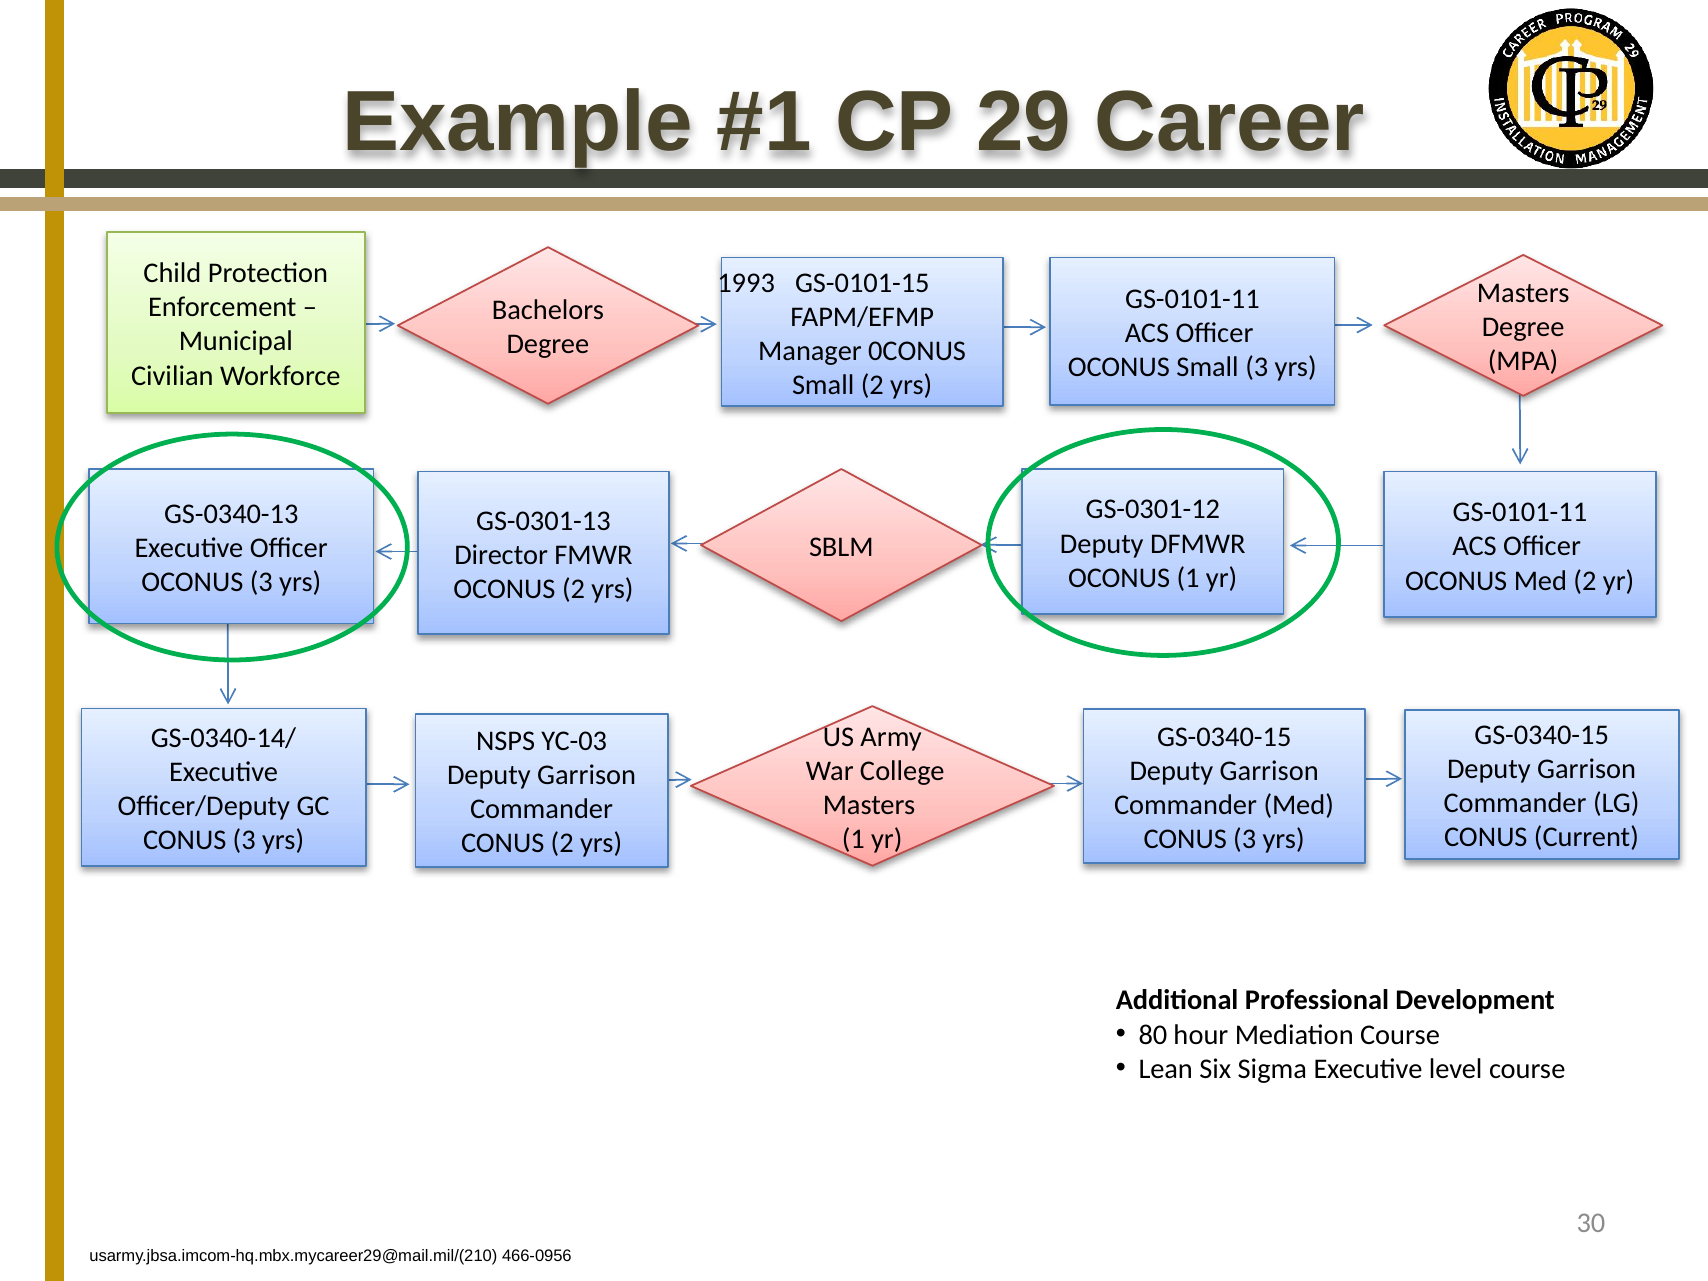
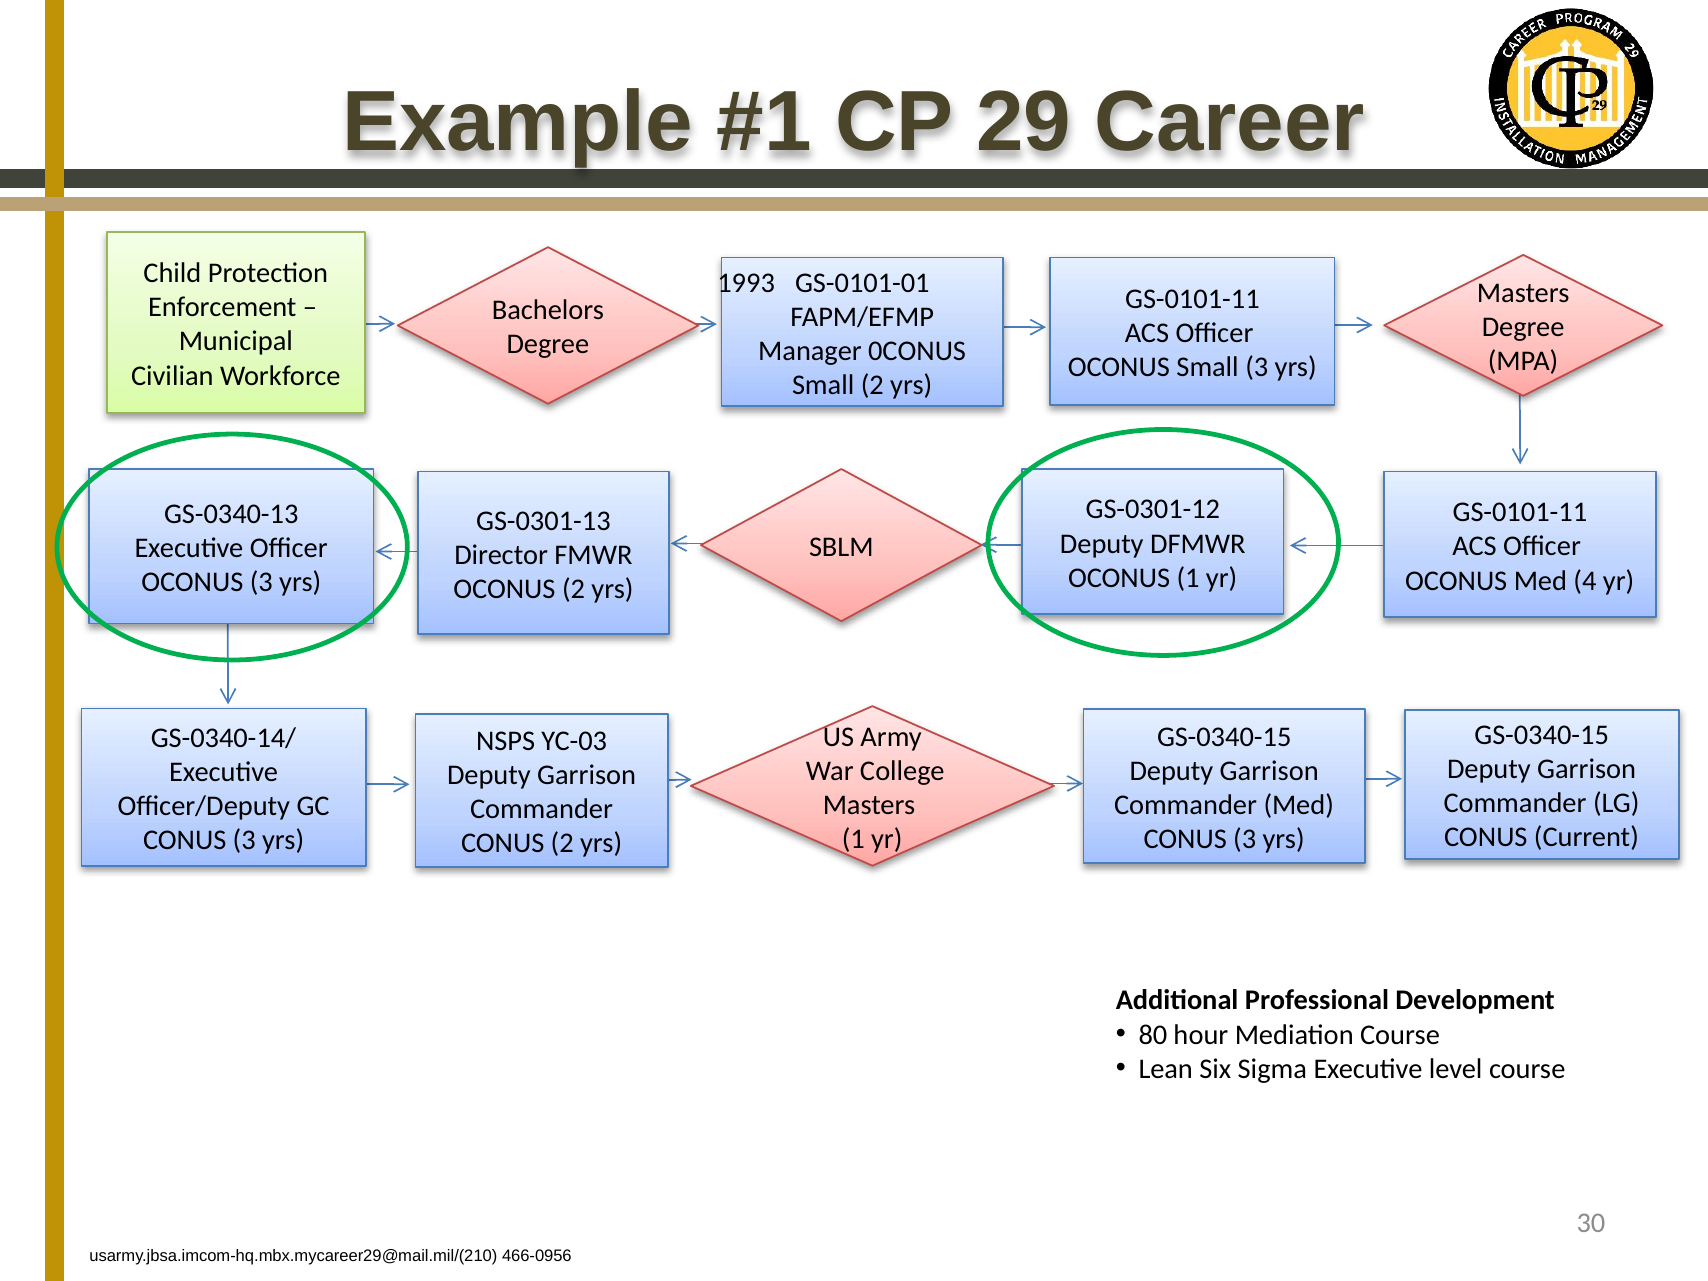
GS-0101-15: GS-0101-15 -> GS-0101-01 (862, 283)
Med 2: 2 -> 4 (1585, 581)
